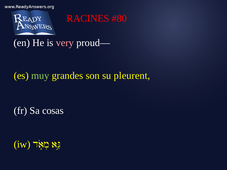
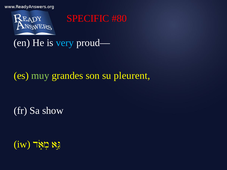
RACINES: RACINES -> SPECIFIC (88, 18)
very colour: pink -> light blue (65, 43)
cosas: cosas -> show (53, 111)
